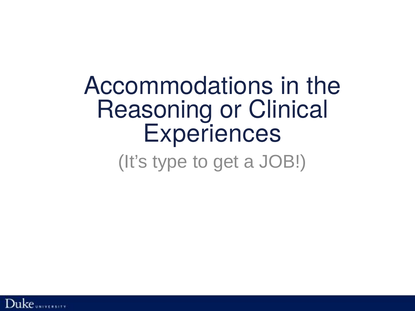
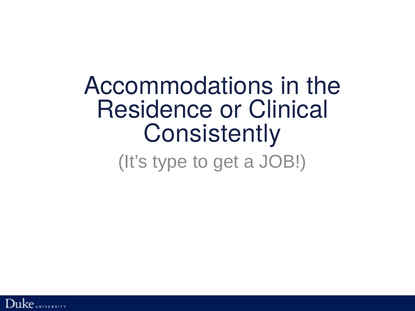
Reasoning: Reasoning -> Residence (155, 110)
Experiences: Experiences -> Consistently (212, 134)
